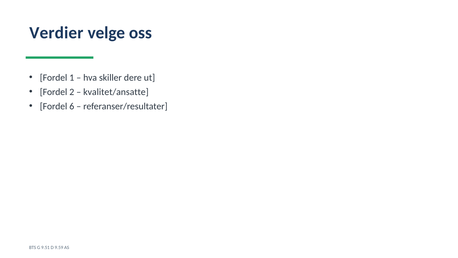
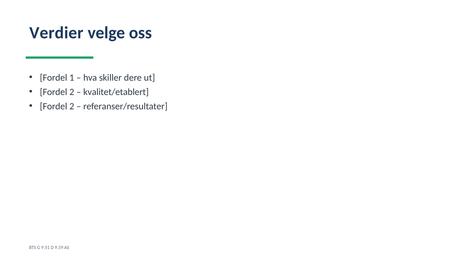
kvalitet/ansatte: kvalitet/ansatte -> kvalitet/etablert (116, 92)
6: 6 -> 2 (72, 106)
